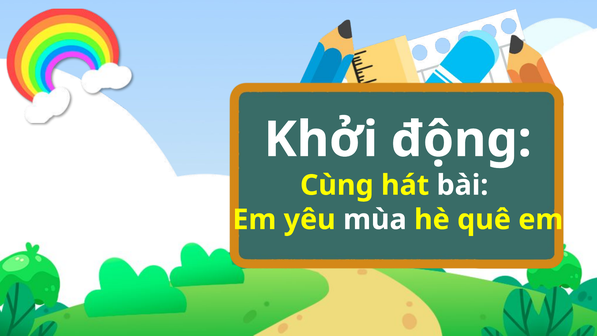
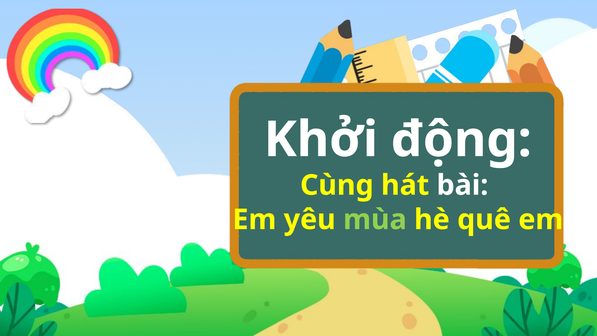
mùa colour: white -> light green (375, 220)
